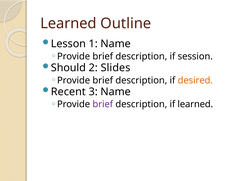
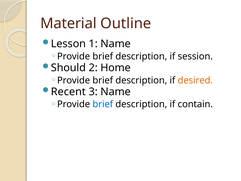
Learned: Learned -> Material (68, 23)
Slides: Slides -> Home (116, 68)
brief colour: purple -> blue (103, 104)
if learned: learned -> contain (195, 104)
